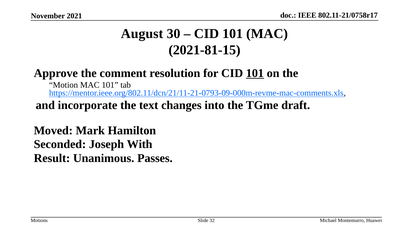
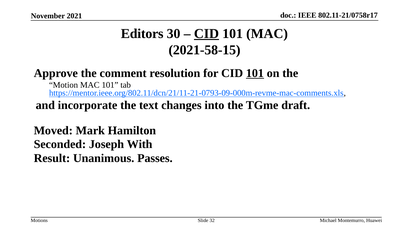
August: August -> Editors (142, 34)
CID underline: none -> present (206, 34)
2021-81-15: 2021-81-15 -> 2021-58-15 (205, 50)
